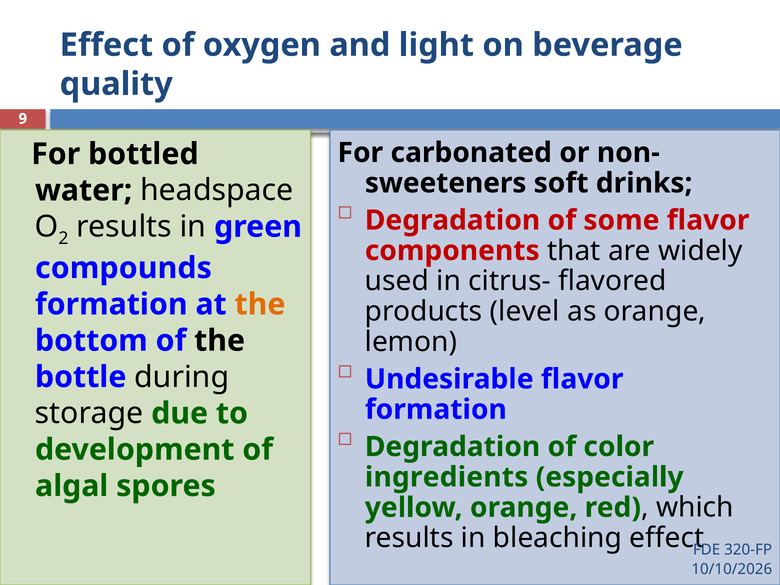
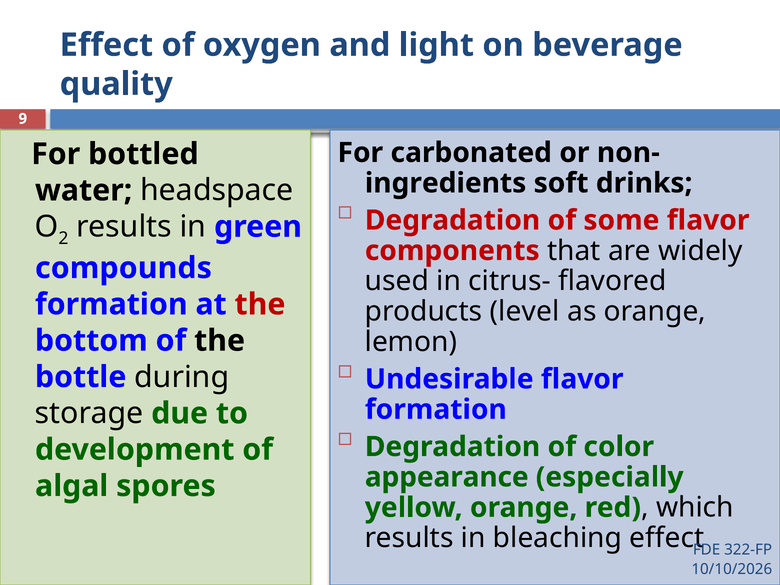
sweeteners: sweeteners -> ingredients (446, 183)
the colour: orange -> red (260, 304)
ingredients: ingredients -> appearance (447, 477)
320-FP: 320-FP -> 322-FP (748, 550)
